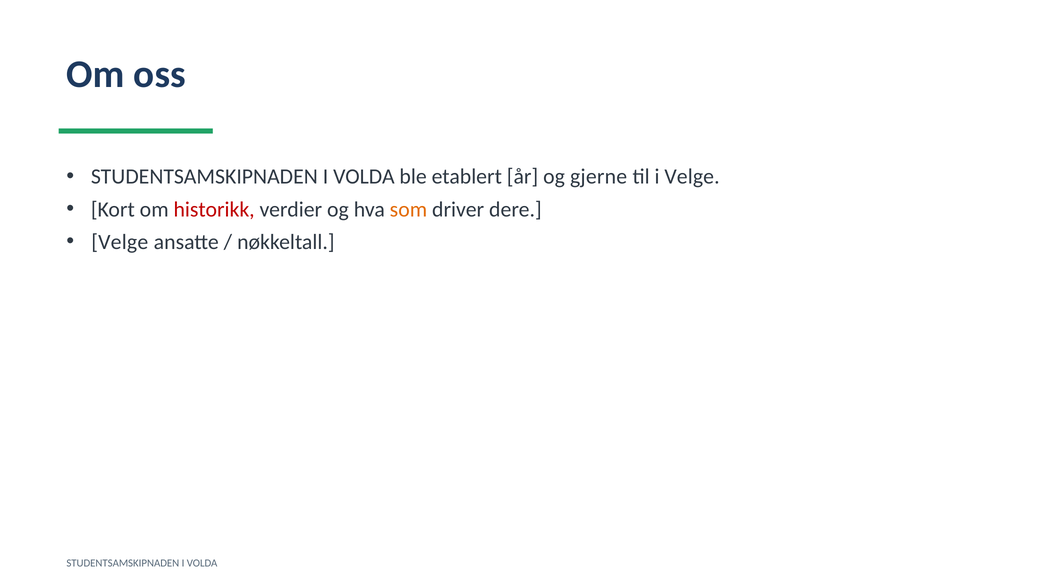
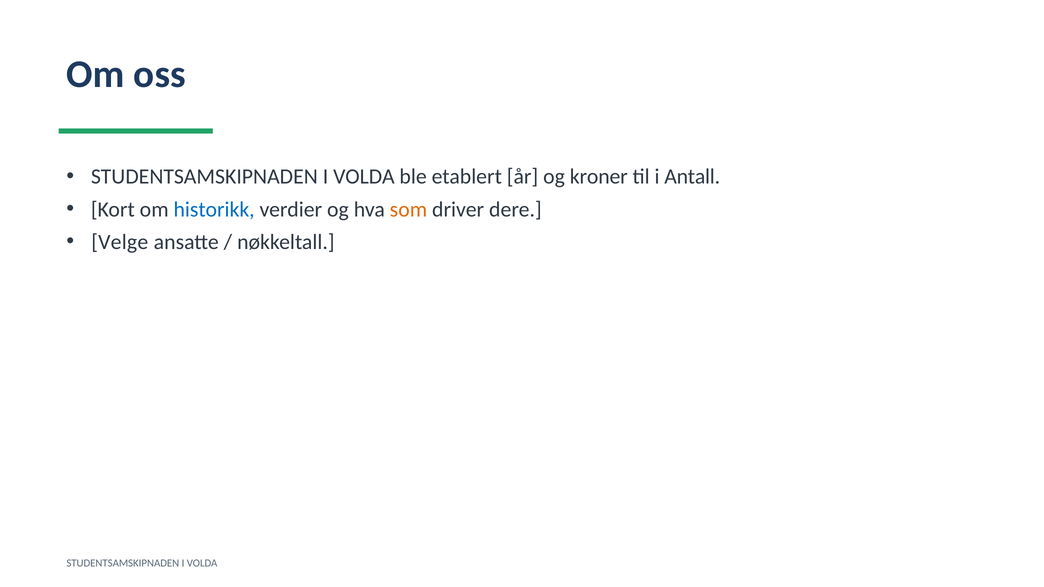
gjerne: gjerne -> kroner (599, 177)
i Velge: Velge -> Antall (692, 177)
historikk colour: red -> blue (214, 209)
